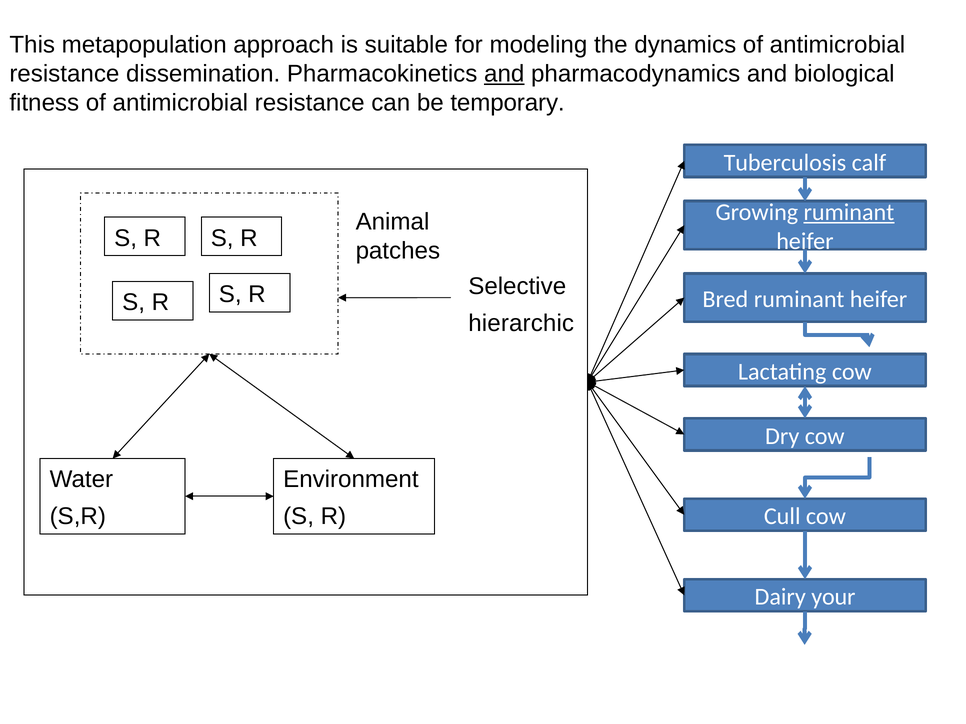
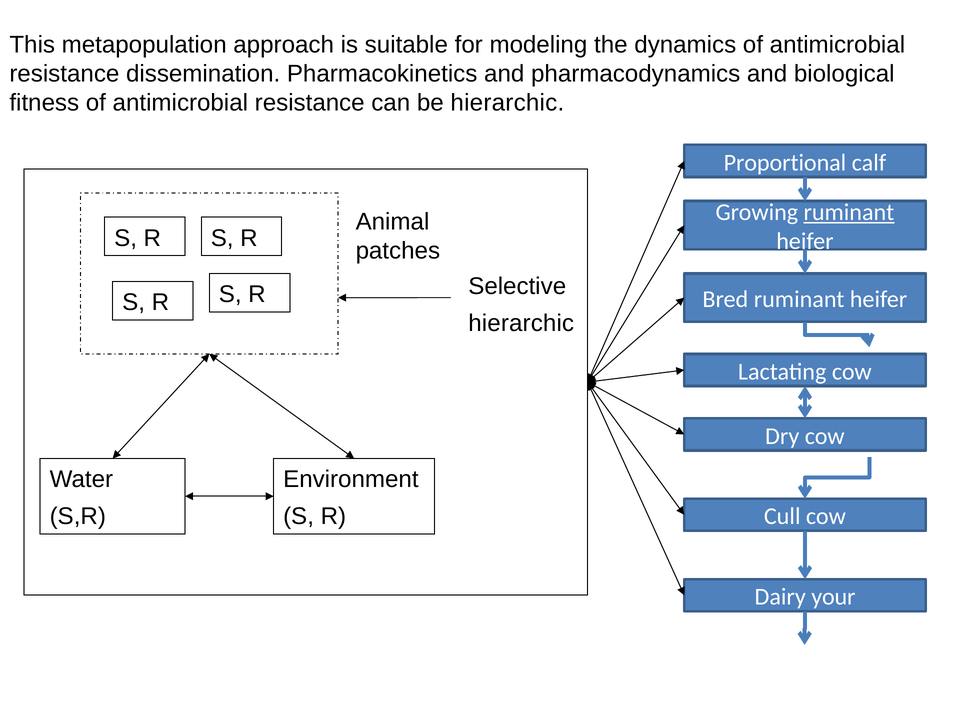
and underline: present -> none (504, 74)
be temporary: temporary -> hierarchic (507, 103)
Tuberculosis: Tuberculosis -> Proportional (785, 163)
